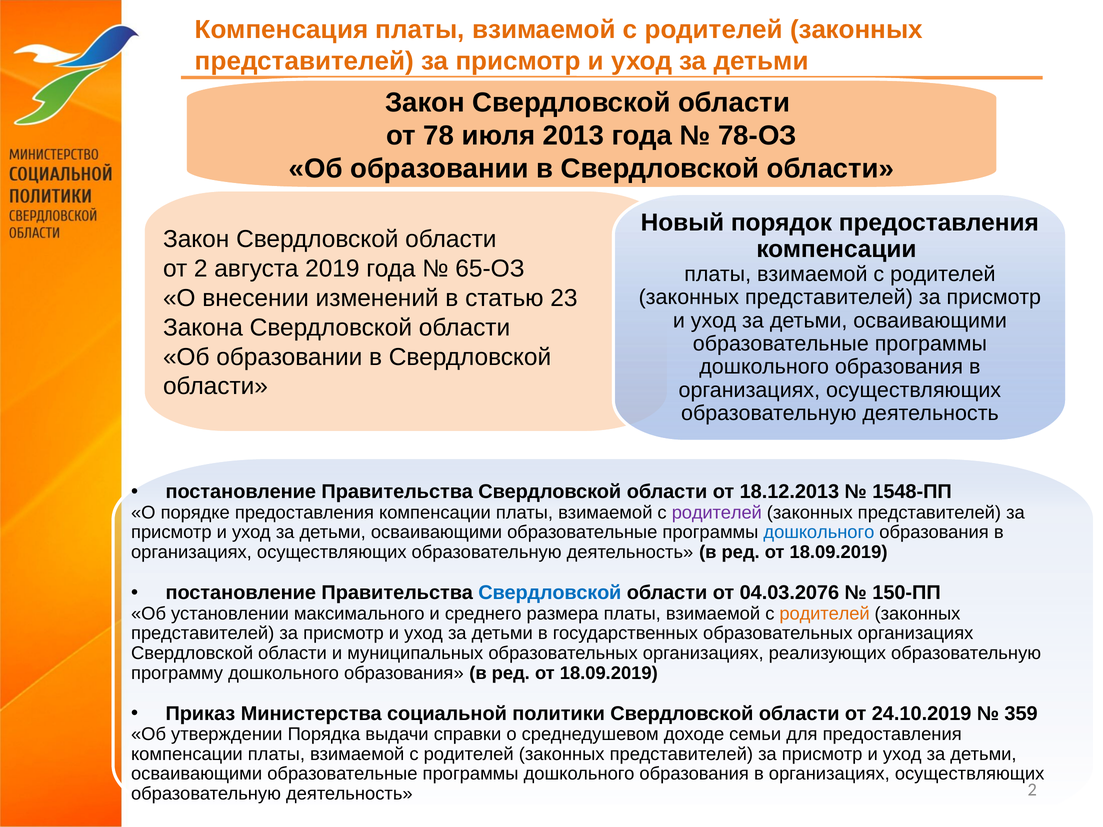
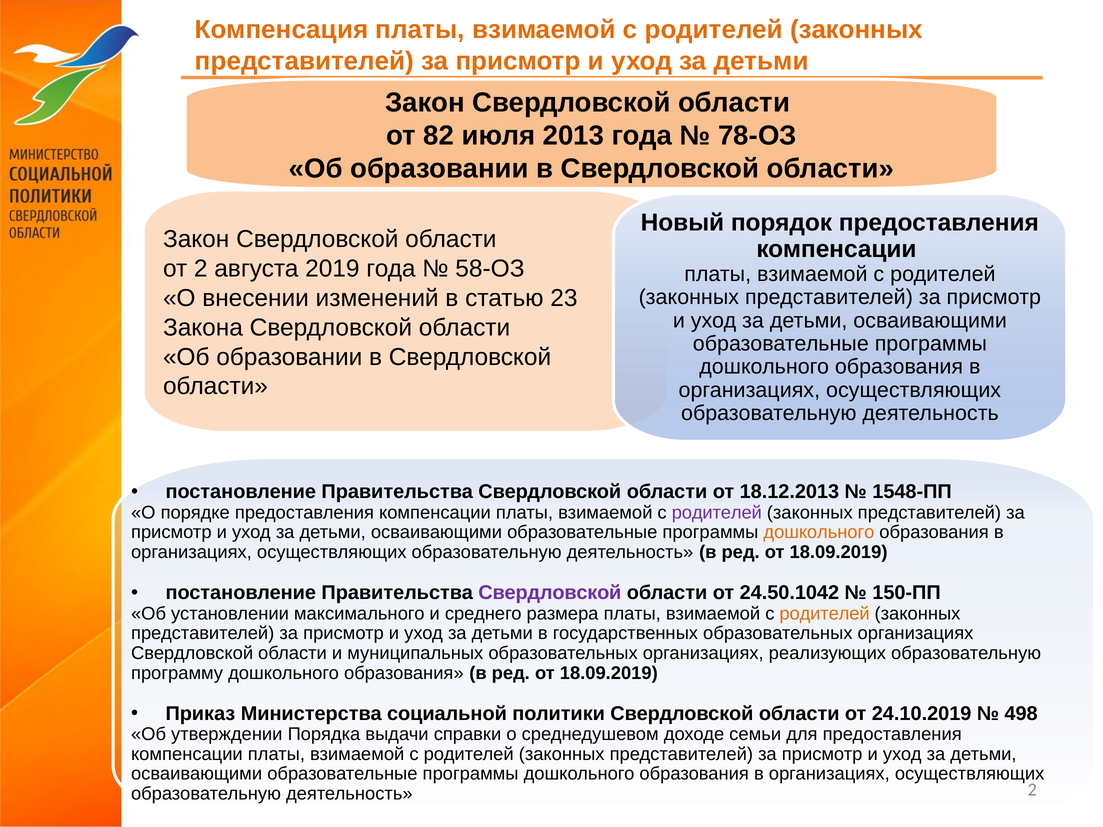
78: 78 -> 82 (439, 136)
65-ОЗ: 65-ОЗ -> 58-ОЗ (490, 269)
дошкольного colour: blue -> orange (819, 533)
Свердловской colour: blue -> purple (550, 593)
04.03.2076: 04.03.2076 -> 24.50.1042 (789, 593)
359: 359 -> 498 (1021, 714)
